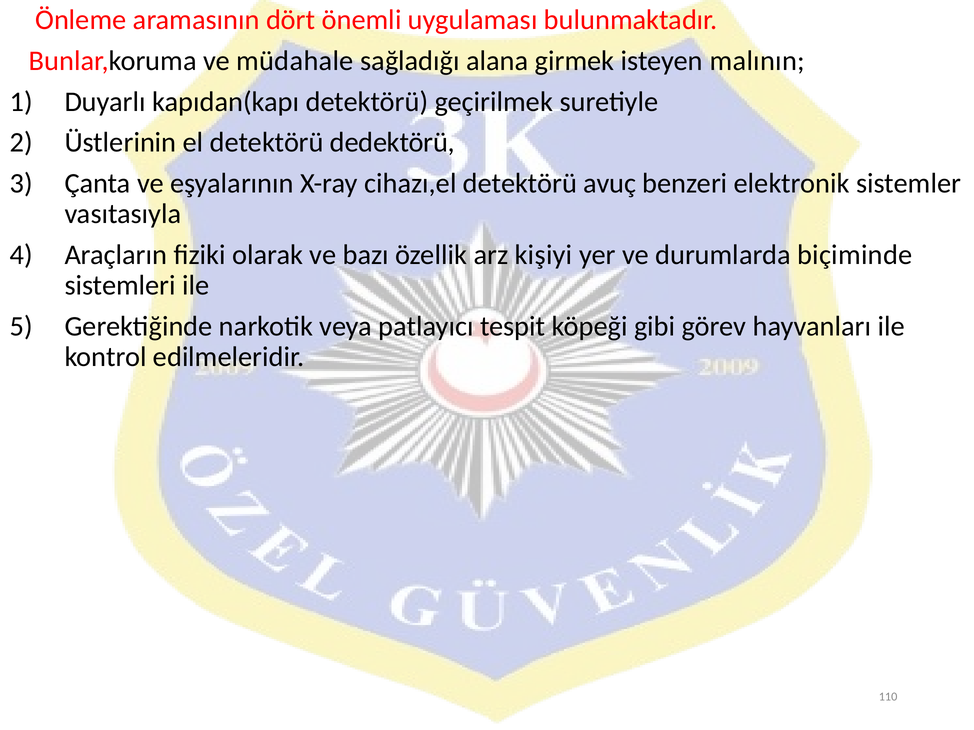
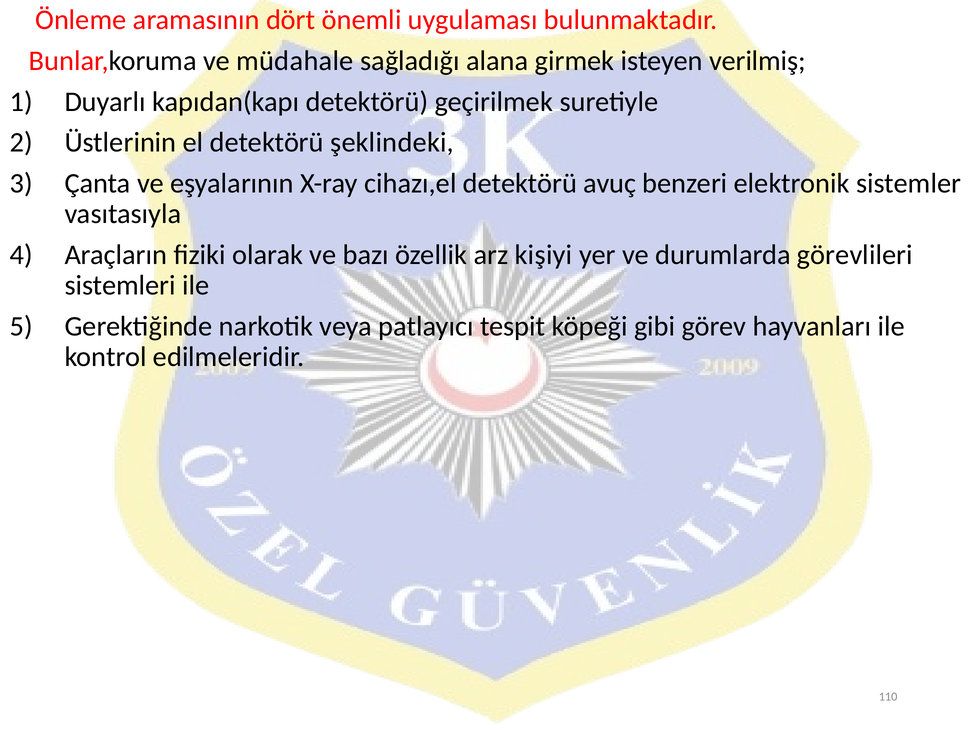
malının: malının -> verilmiş (757, 61)
dedektörü: dedektörü -> şeklindeki (392, 143)
biçiminde: biçiminde -> görevlileri (855, 255)
